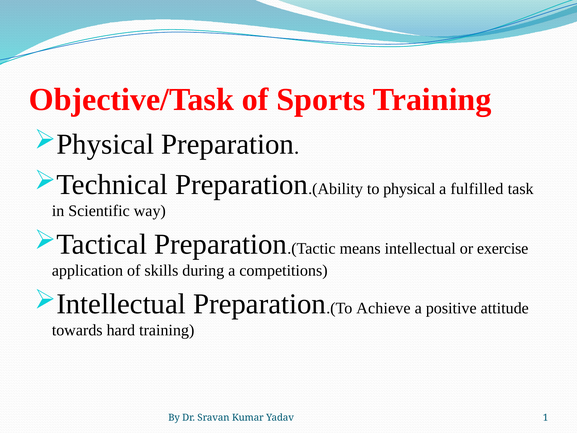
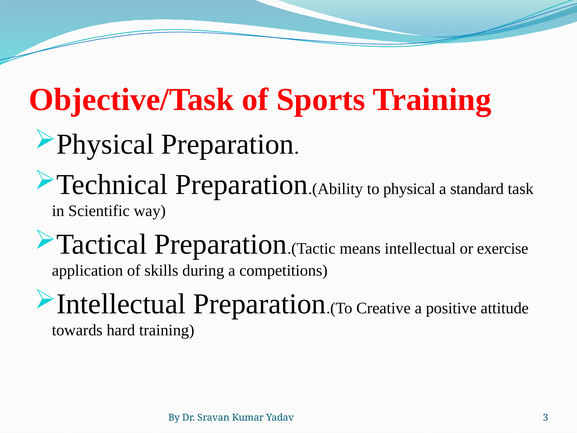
fulfilled: fulfilled -> standard (477, 189)
Achieve: Achieve -> Creative (383, 308)
1: 1 -> 3 (546, 417)
